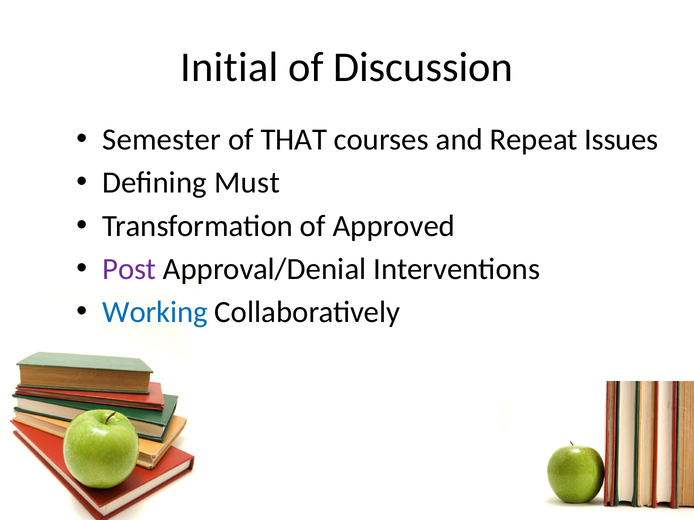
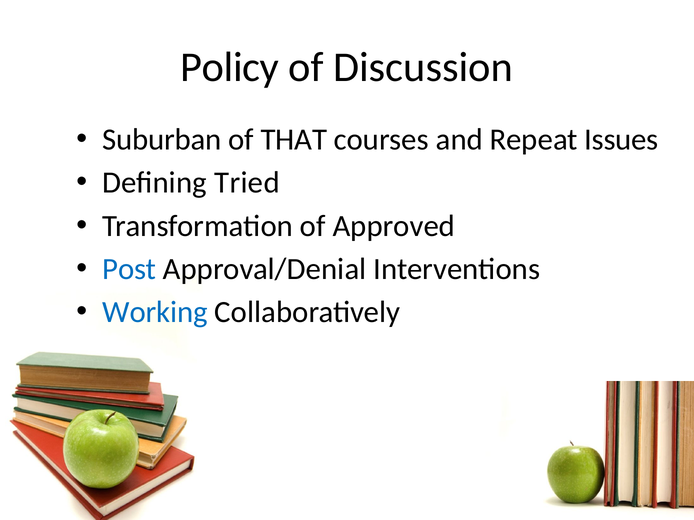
Initial: Initial -> Policy (230, 67)
Semester: Semester -> Suburban (162, 140)
Must: Must -> Tried (247, 183)
Post colour: purple -> blue (129, 269)
